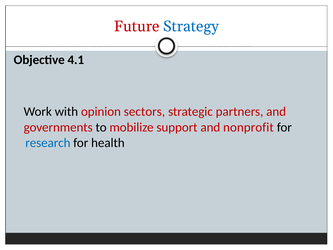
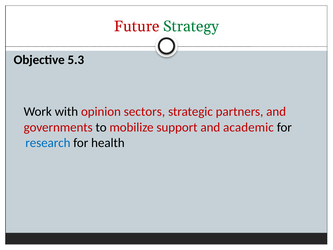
Strategy colour: blue -> green (191, 26)
4.1: 4.1 -> 5.3 (76, 60)
nonprofit: nonprofit -> academic (248, 127)
